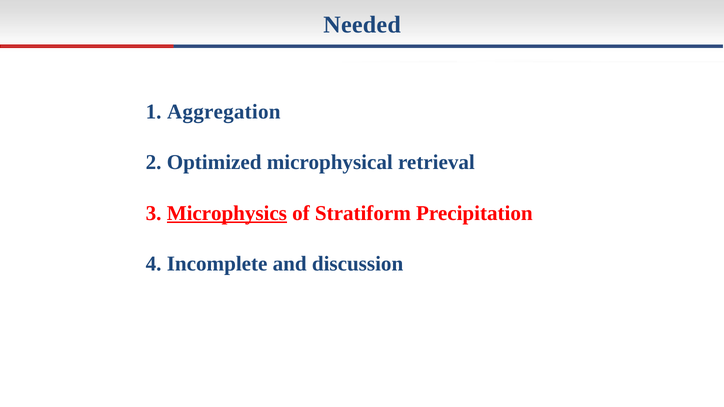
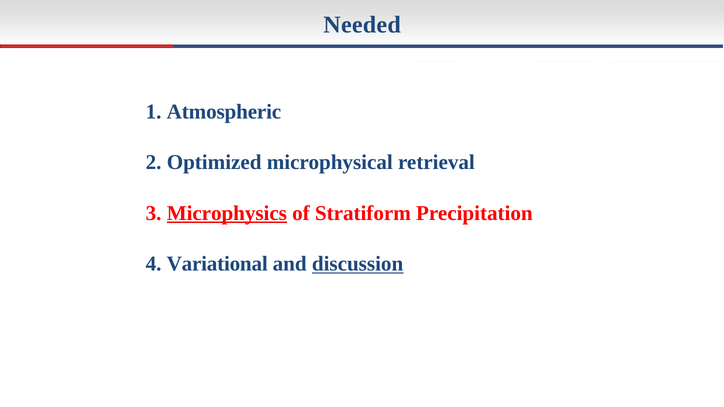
Aggregation: Aggregation -> Atmospheric (224, 112)
Incomplete: Incomplete -> Variational (217, 264)
discussion underline: none -> present (358, 264)
